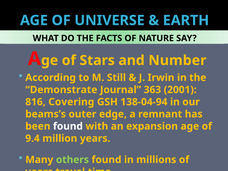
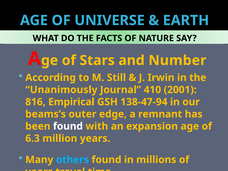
Demonstrate: Demonstrate -> Unanimously (61, 90)
363: 363 -> 410 (152, 90)
Covering: Covering -> Empirical (71, 102)
138-04-94: 138-04-94 -> 138-47-94 (144, 102)
9.4: 9.4 -> 6.3 (33, 138)
others colour: light green -> light blue (72, 160)
